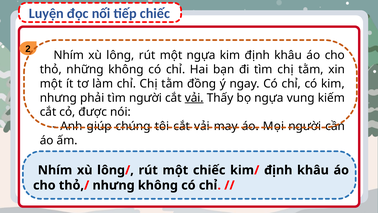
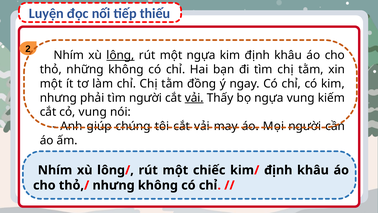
tiếp chiếc: chiếc -> thiếu (155, 13)
lông underline: none -> present (120, 55)
cỏ được: được -> vung (93, 112)
